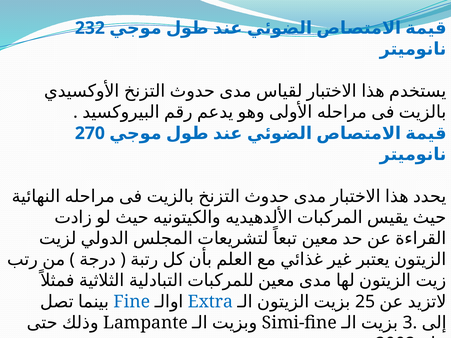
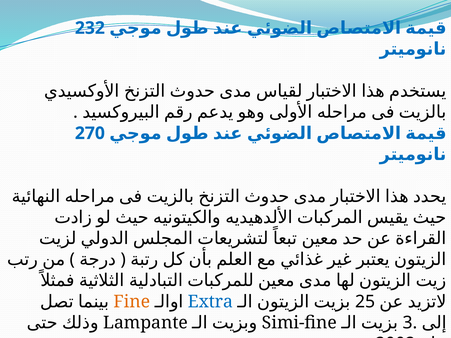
Fine colour: blue -> orange (132, 302)
